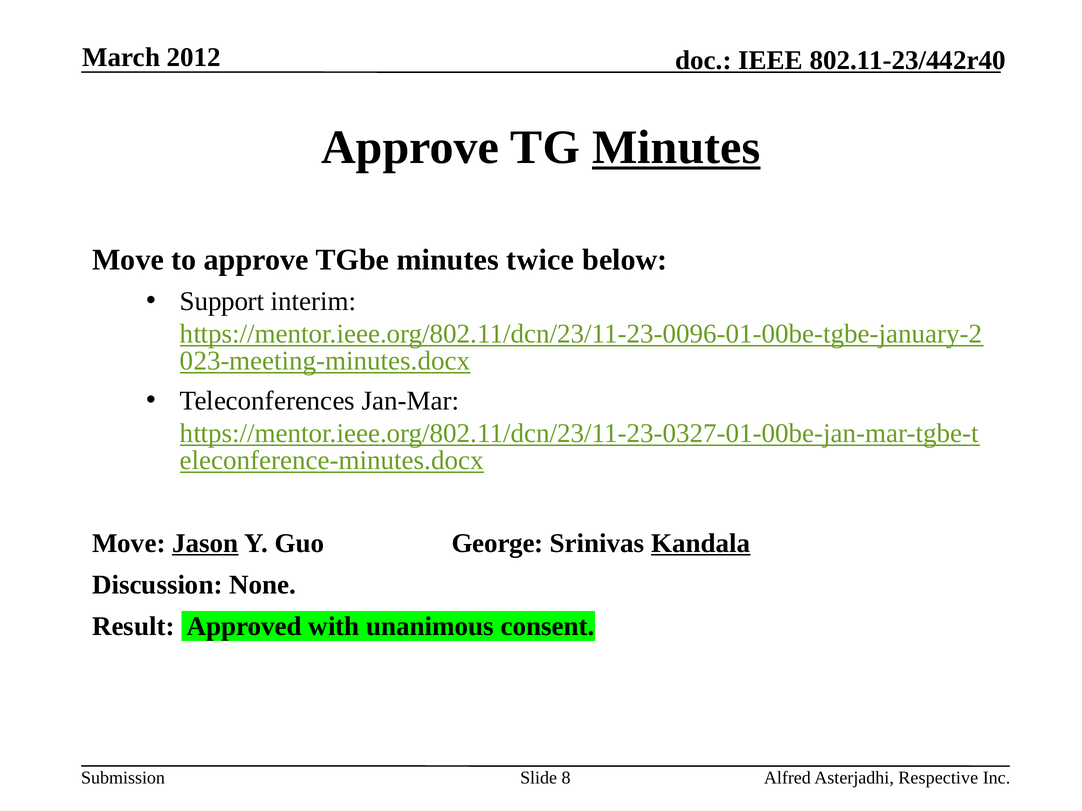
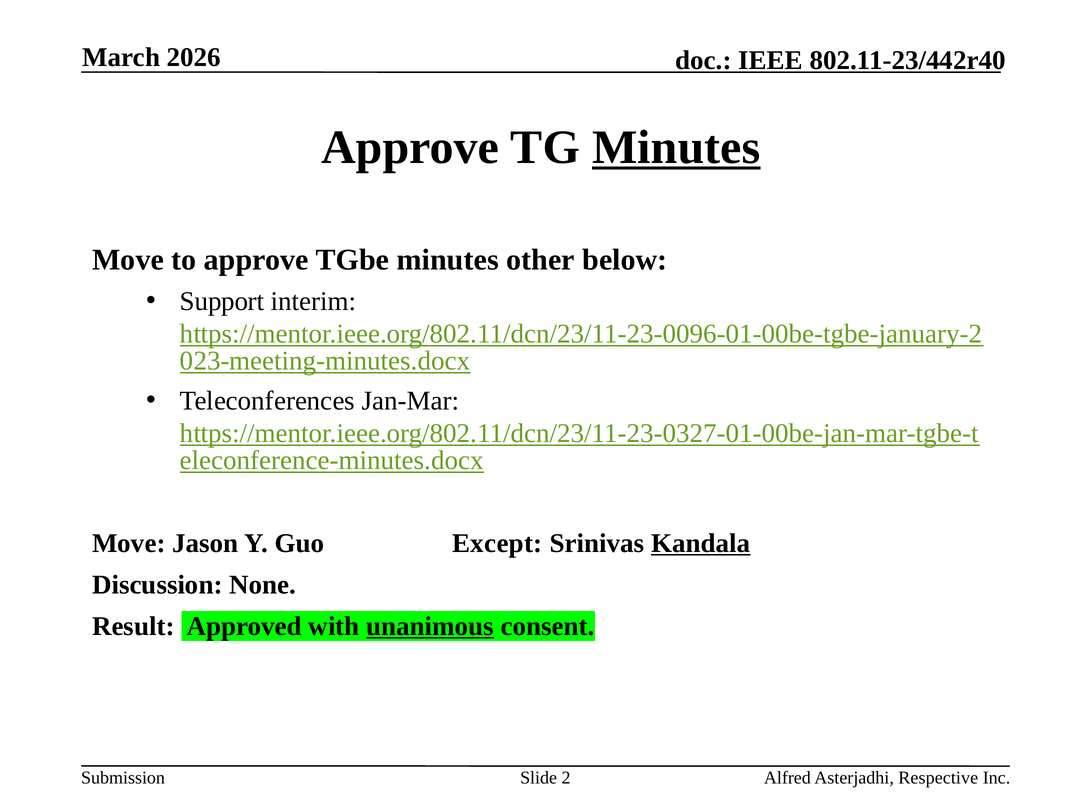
2012: 2012 -> 2026 (194, 57)
twice: twice -> other (540, 260)
Jason underline: present -> none (205, 544)
George: George -> Except (497, 544)
unanimous underline: none -> present (430, 627)
8: 8 -> 2 (566, 778)
